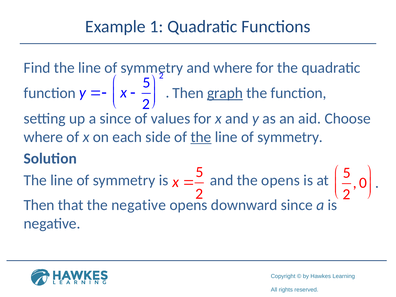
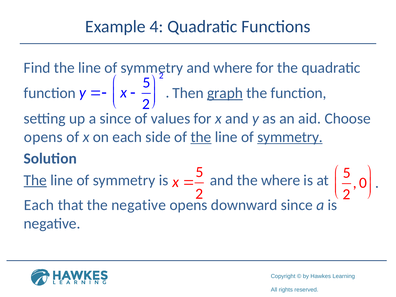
1: 1 -> 4 (156, 27)
where: where -> opens (43, 137)
symmetry underline: none -> present (290, 137)
The underline: none -> present (35, 180)
the opens: opens -> where (281, 180)
Then: Then -> Each (39, 205)
